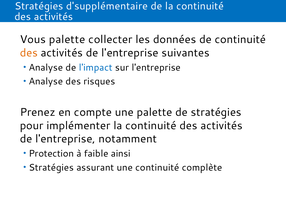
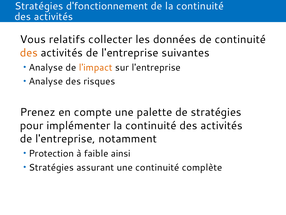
d'supplémentaire: d'supplémentaire -> d'fonctionnement (107, 6)
Vous palette: palette -> relatifs (67, 39)
l'impact colour: blue -> orange (96, 67)
